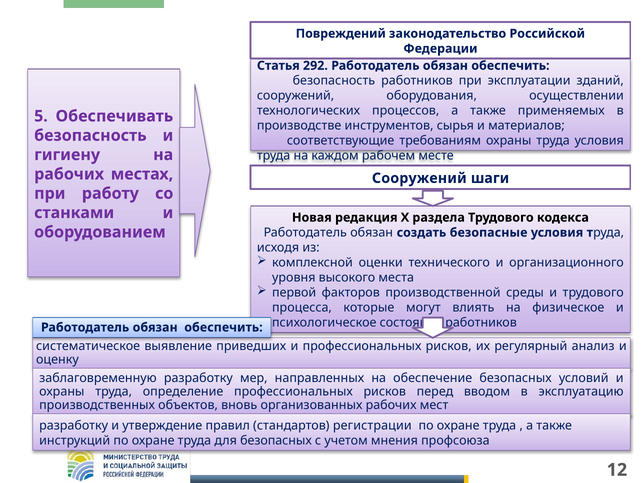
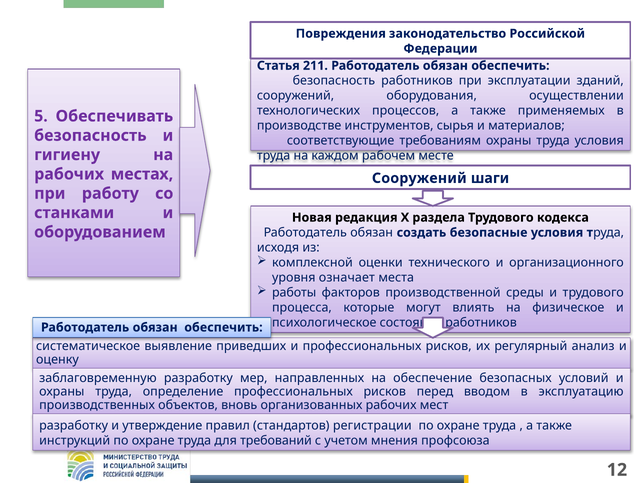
Повреждений: Повреждений -> Повреждения (341, 34)
292: 292 -> 211 (315, 66)
высокого: высокого -> означает (347, 277)
первой: первой -> работы (294, 292)
для безопасных: безопасных -> требований (276, 440)
